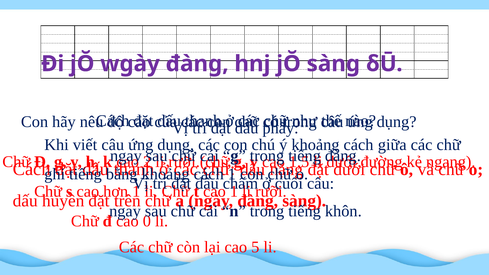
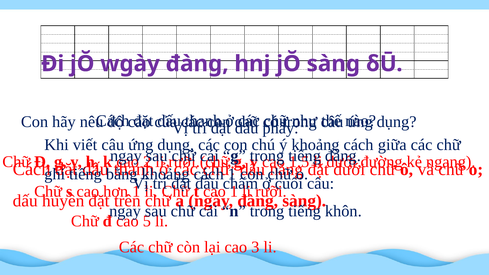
0: 0 -> 5 (147, 221)
5: 5 -> 3 (255, 247)
